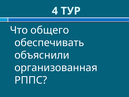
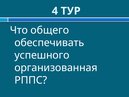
объяснили: объяснили -> успешного (42, 55)
